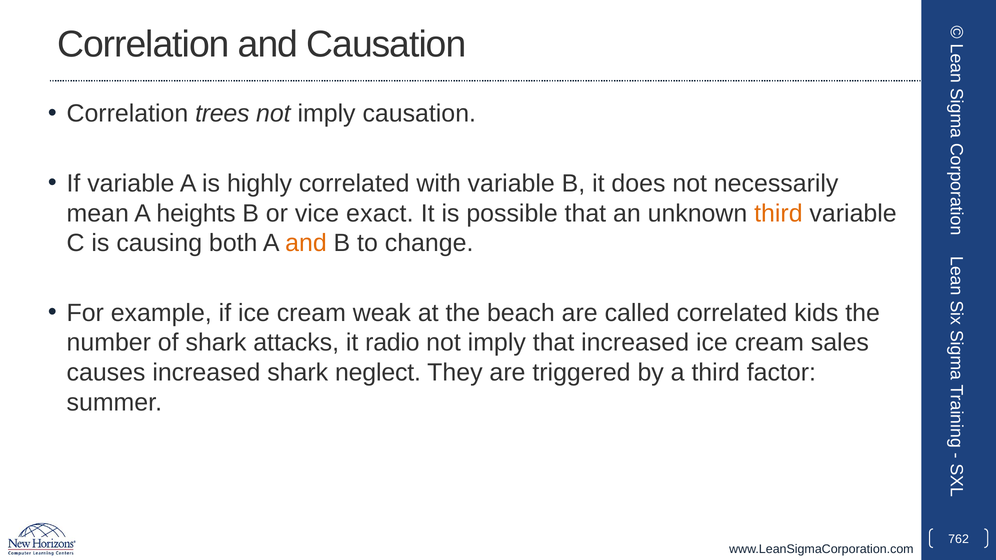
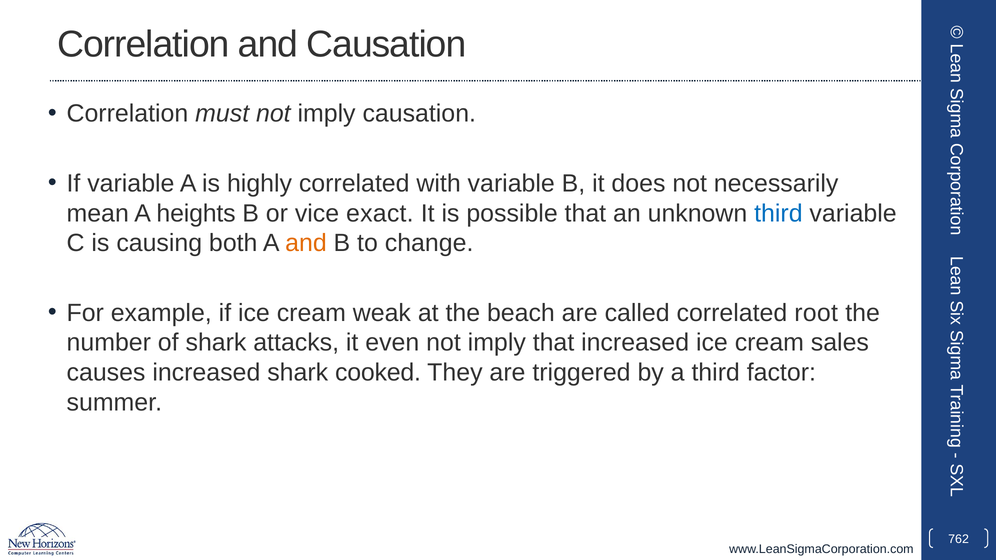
trees: trees -> must (222, 114)
third colour: orange -> blue (778, 213)
kids: kids -> root (816, 313)
radio: radio -> even (392, 343)
neglect: neglect -> cooked (378, 373)
